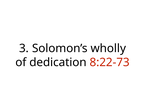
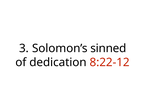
wholly: wholly -> sinned (108, 48)
8:22-73: 8:22-73 -> 8:22-12 (110, 62)
